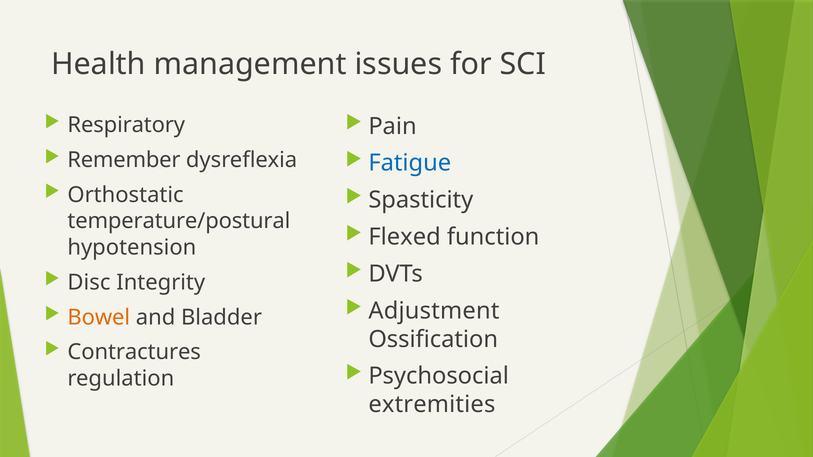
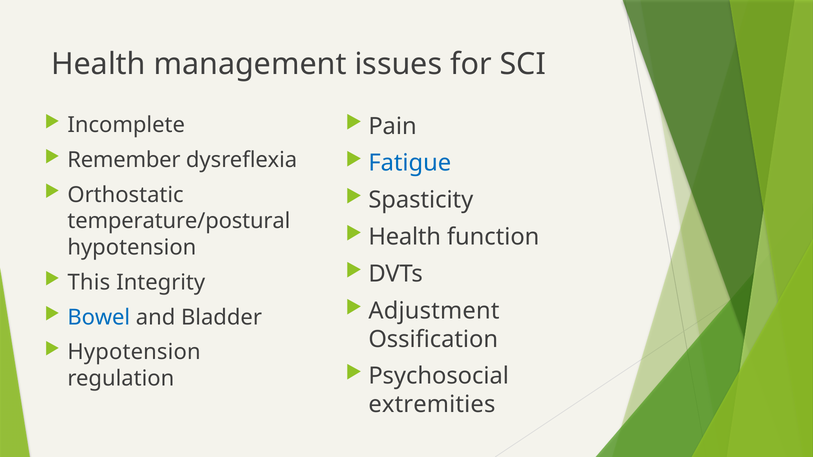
Respiratory: Respiratory -> Incomplete (126, 125)
Flexed: Flexed -> Health (405, 237)
Disc: Disc -> This (89, 283)
Bowel colour: orange -> blue (99, 317)
Contractures: Contractures -> Hypotension (134, 352)
